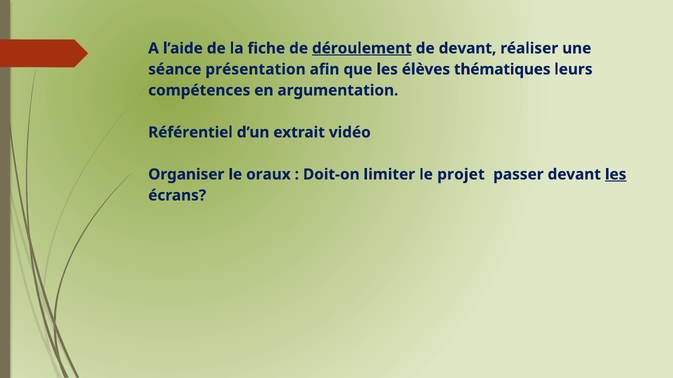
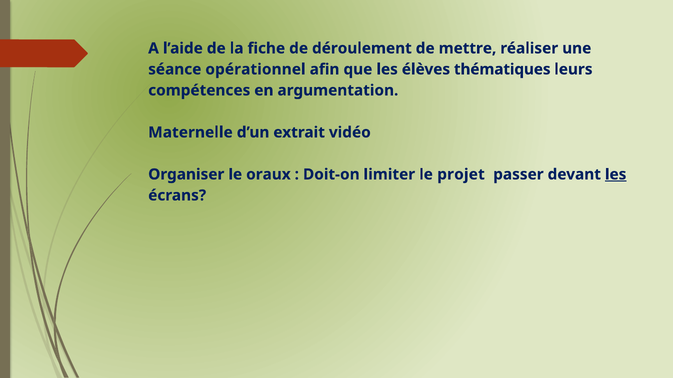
déroulement underline: present -> none (362, 48)
de devant: devant -> mettre (467, 48)
présentation: présentation -> opérationnel (256, 69)
Référentiel: Référentiel -> Maternelle (190, 133)
